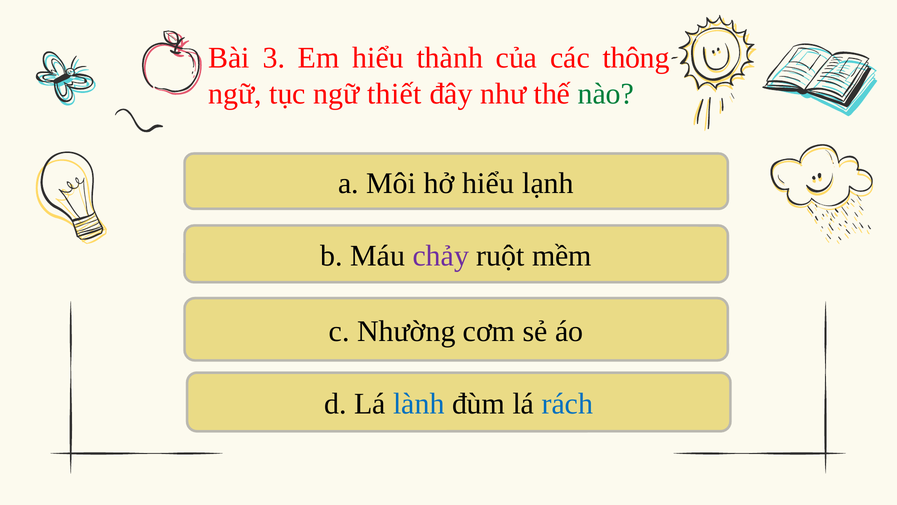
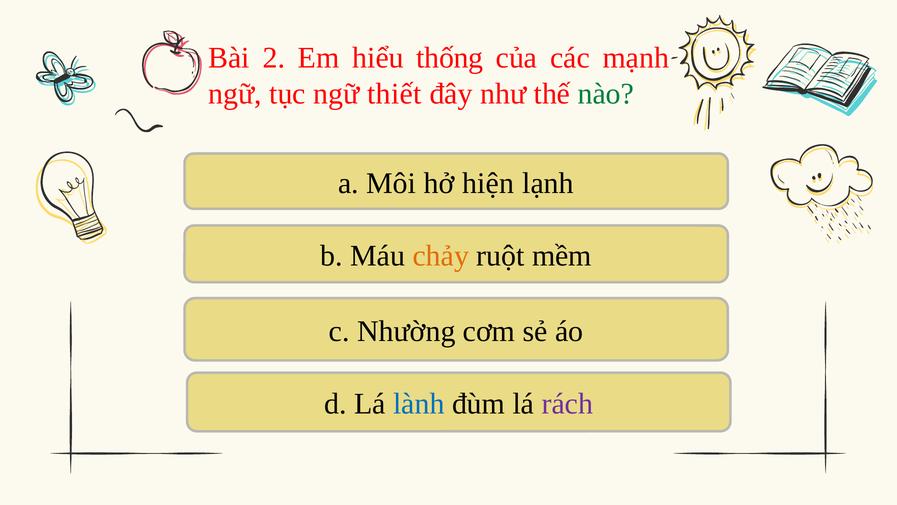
3: 3 -> 2 (274, 58)
thành: thành -> thống (450, 58)
thông: thông -> mạnh (636, 58)
hở hiểu: hiểu -> hiện (488, 183)
chảy colour: purple -> orange (441, 256)
rách colour: blue -> purple (567, 404)
